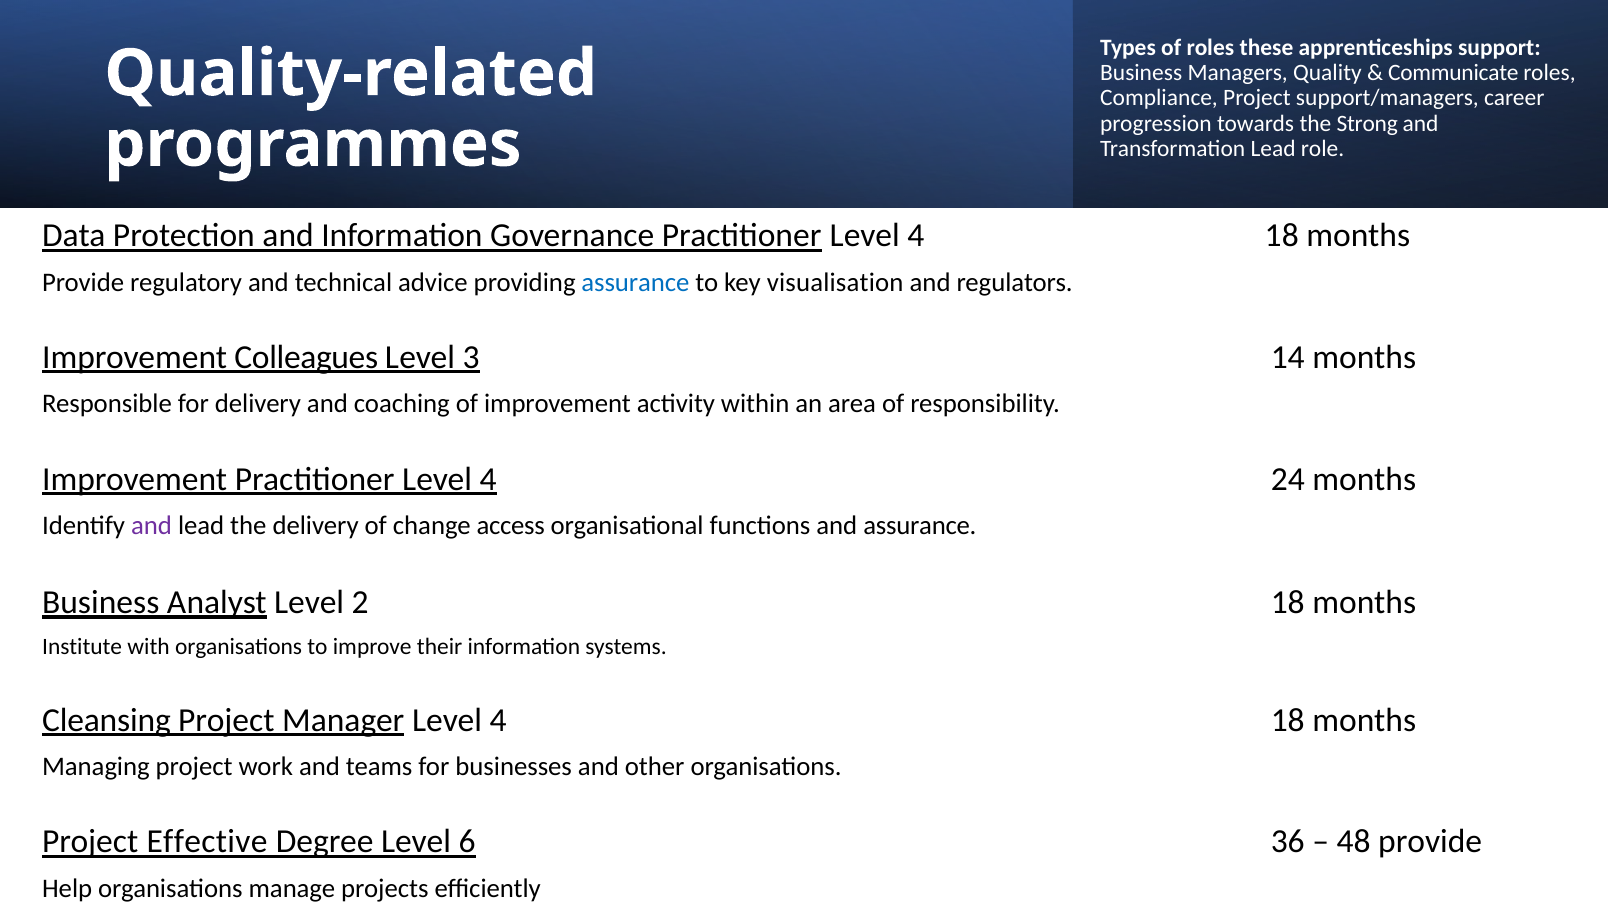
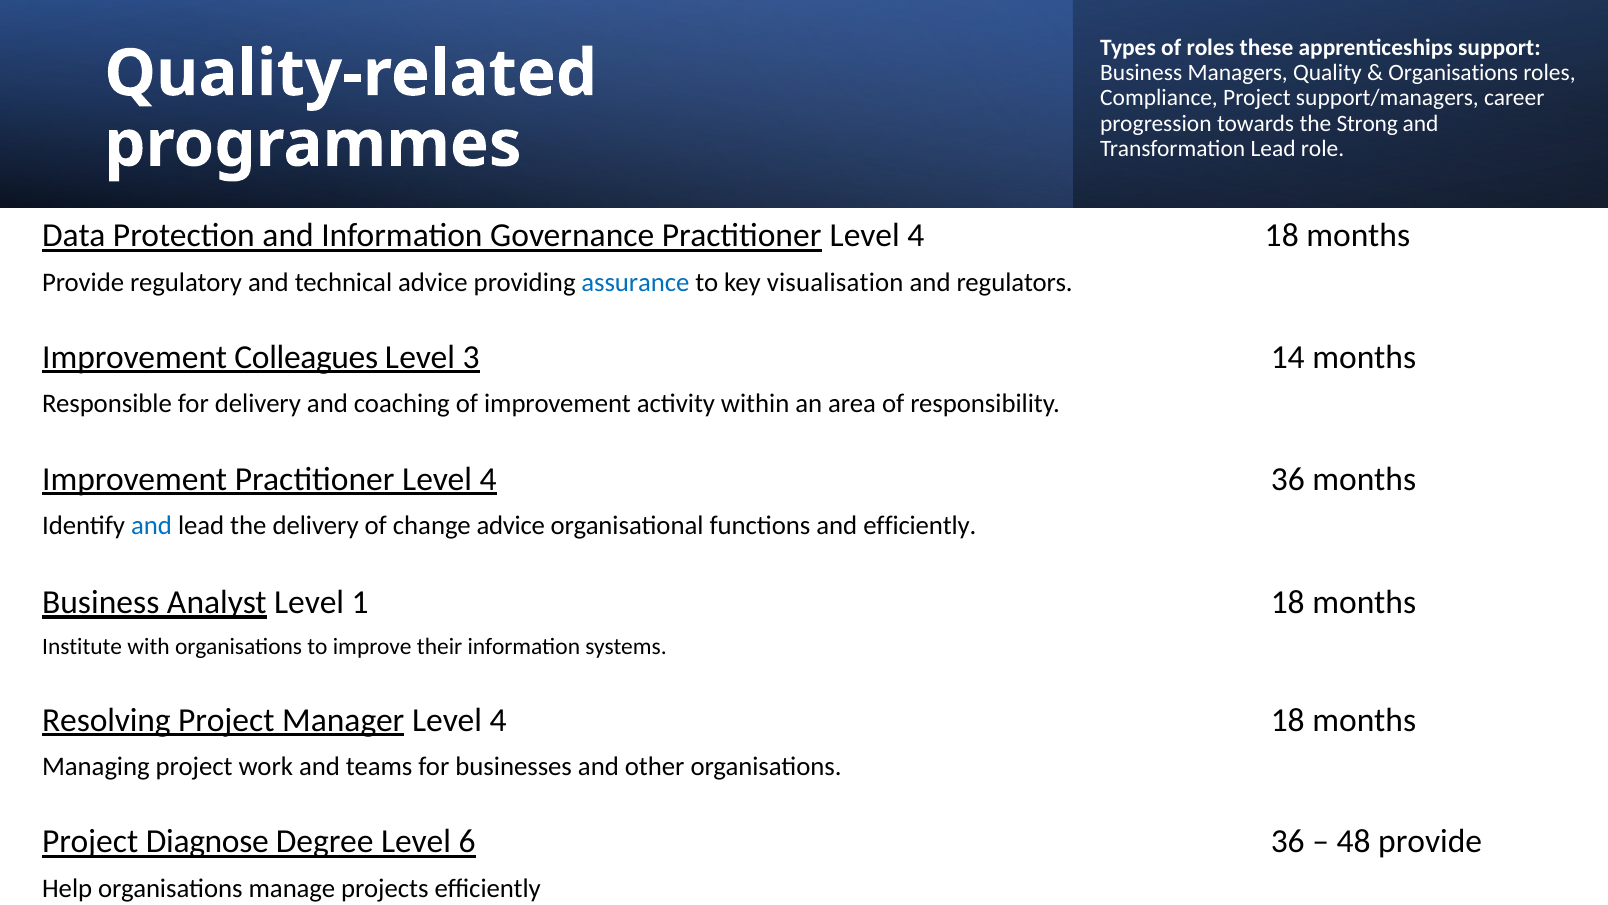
Communicate: Communicate -> Organisations (1453, 73)
4 24: 24 -> 36 (1288, 479)
and colour: purple -> blue (152, 525)
change access: access -> advice (511, 525)
and assurance: assurance -> efficiently (920, 525)
2: 2 -> 1 (360, 602)
Cleansing: Cleansing -> Resolving (106, 720)
Effective: Effective -> Diagnose (207, 841)
